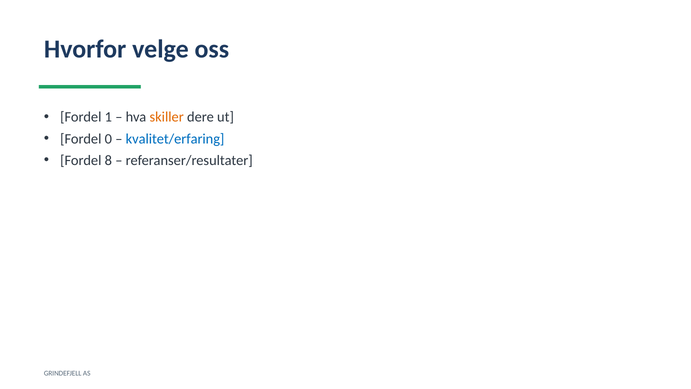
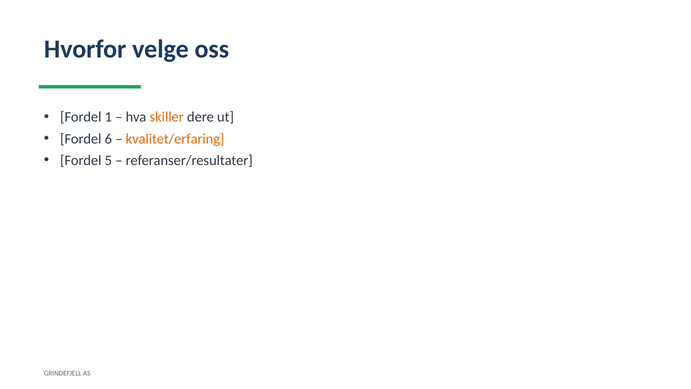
0: 0 -> 6 (108, 139)
kvalitet/erfaring colour: blue -> orange (175, 139)
8: 8 -> 5 (108, 160)
